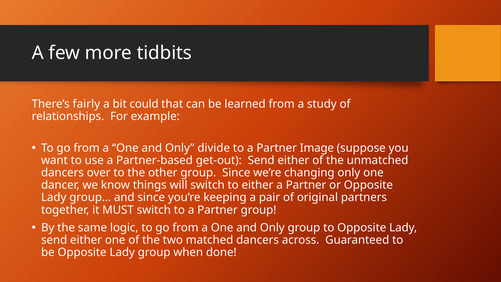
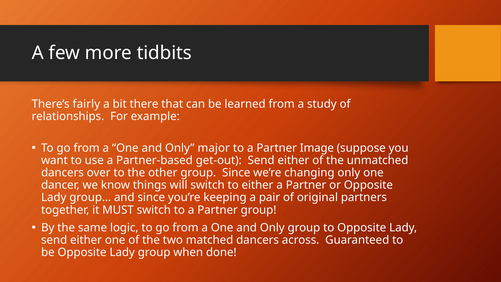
could: could -> there (144, 104)
divide: divide -> major (214, 148)
